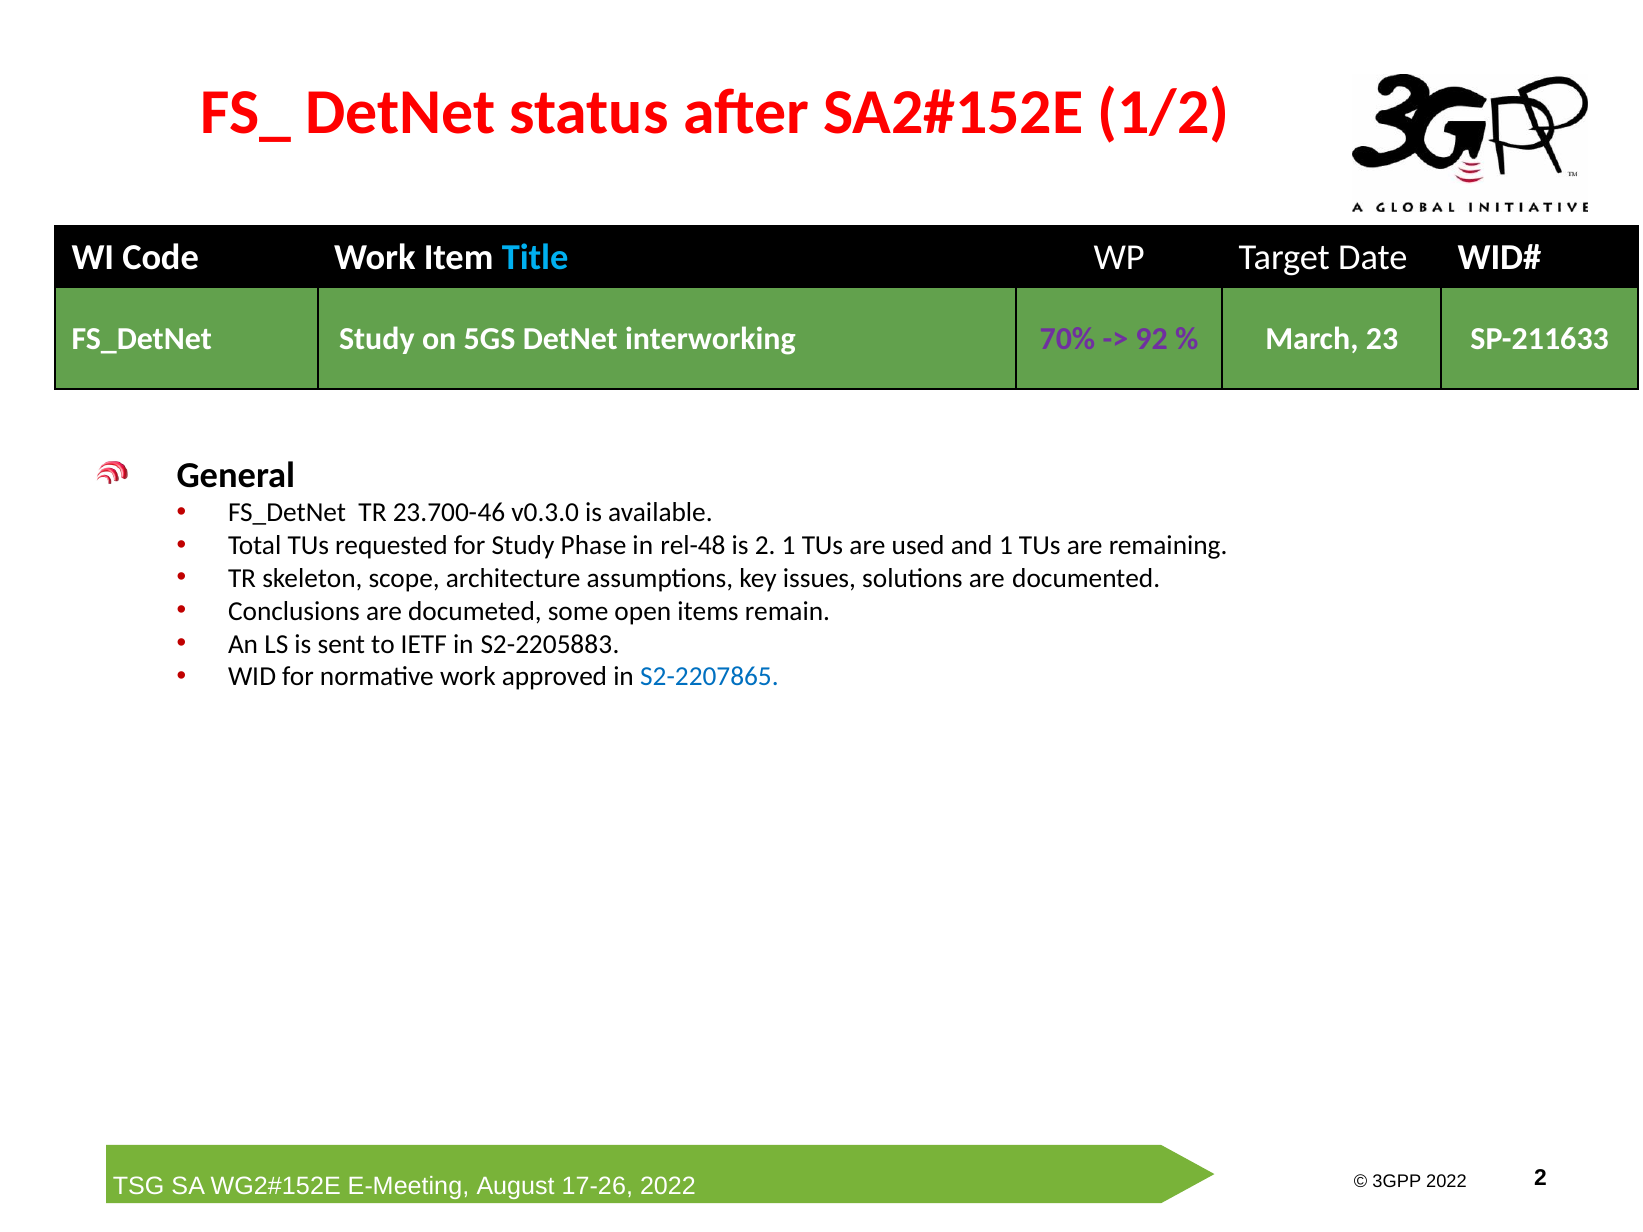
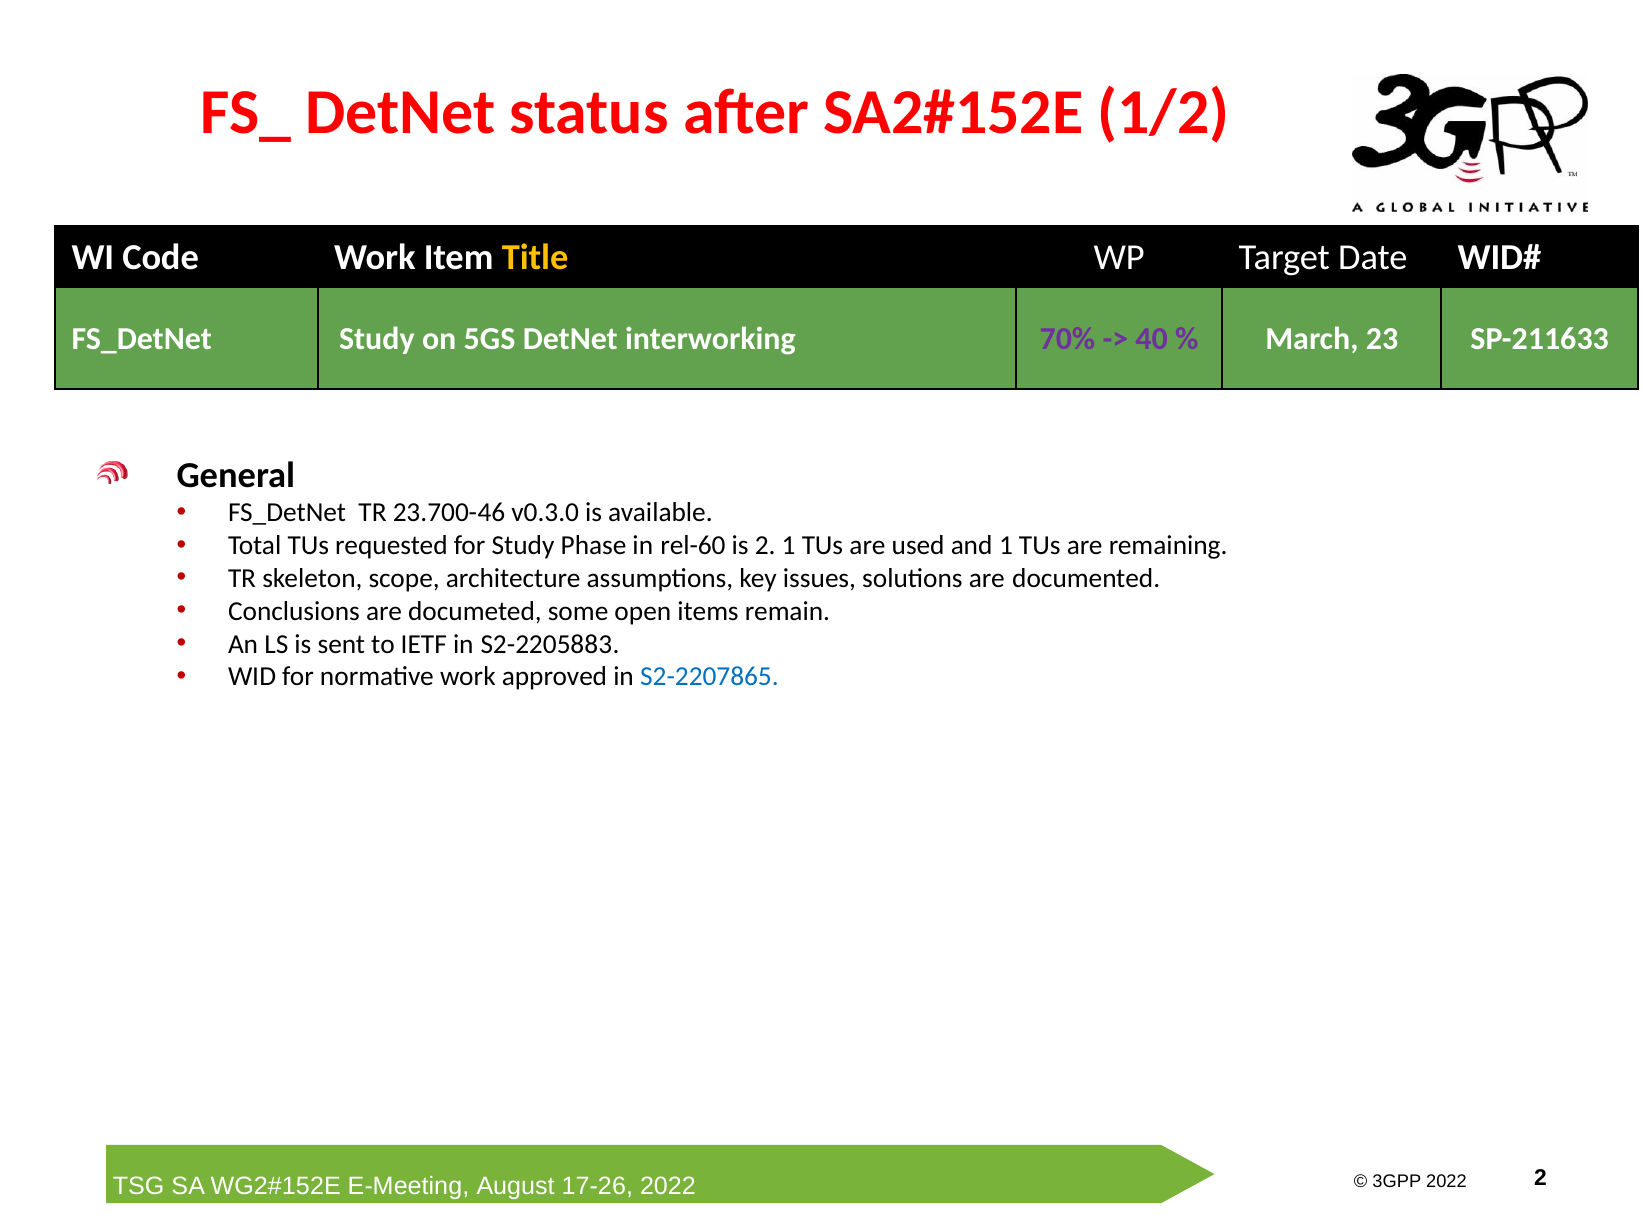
Title colour: light blue -> yellow (535, 257)
92: 92 -> 40 (1152, 339)
rel-48: rel-48 -> rel-60 (693, 546)
